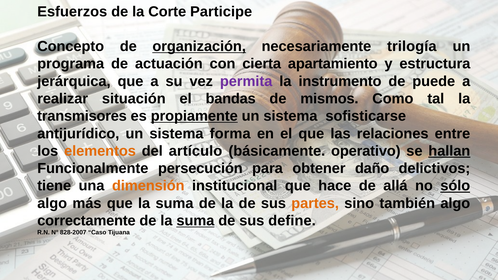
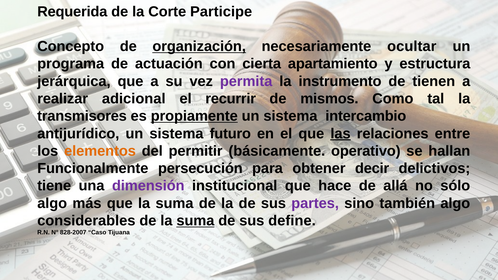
Esfuerzos: Esfuerzos -> Requerida (72, 12)
trilogía: trilogía -> ocultar (412, 46)
puede: puede -> tienen (434, 81)
situación: situación -> adicional (134, 99)
bandas: bandas -> recurrir (231, 99)
sofisticarse: sofisticarse -> intercambio (366, 116)
forma: forma -> futuro (230, 134)
las underline: none -> present (341, 134)
artículo: artículo -> permitir (196, 151)
hallan underline: present -> none (449, 151)
daño: daño -> decir (372, 169)
dimensión colour: orange -> purple (148, 186)
sólo underline: present -> none (455, 186)
partes colour: orange -> purple (315, 203)
correctamente: correctamente -> considerables (86, 221)
